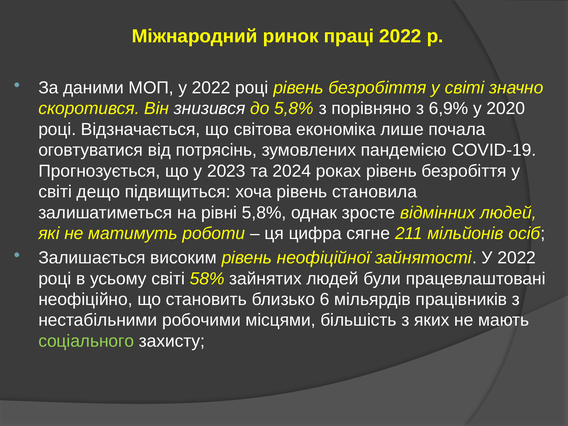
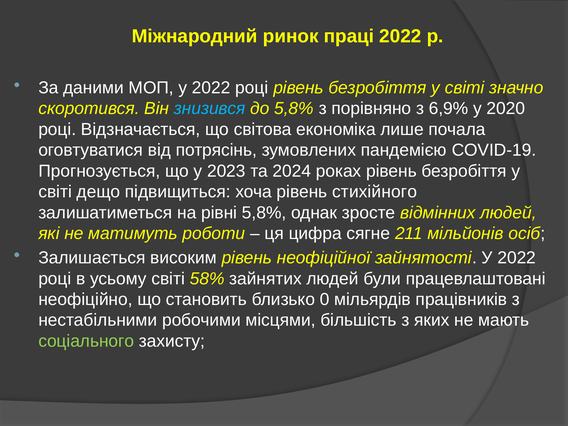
знизився colour: white -> light blue (210, 109)
становила: становила -> стихійного (375, 192)
6: 6 -> 0 (325, 299)
